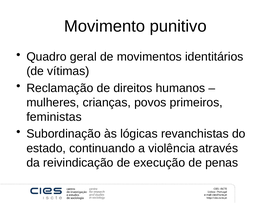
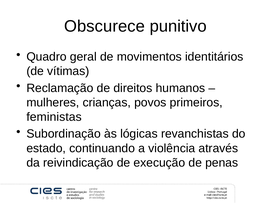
Movimento: Movimento -> Obscurece (105, 26)
